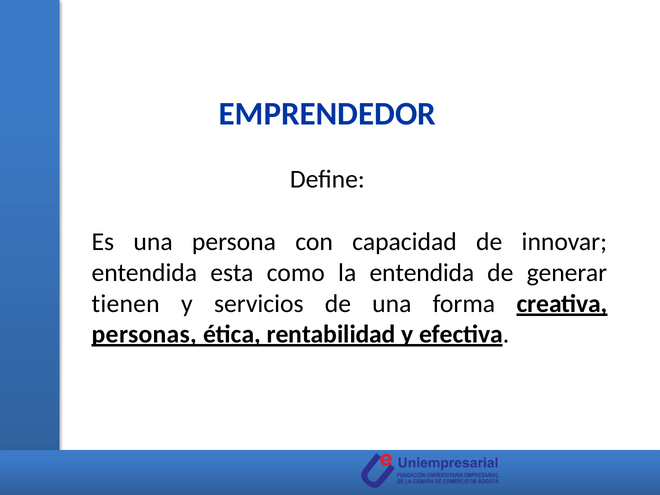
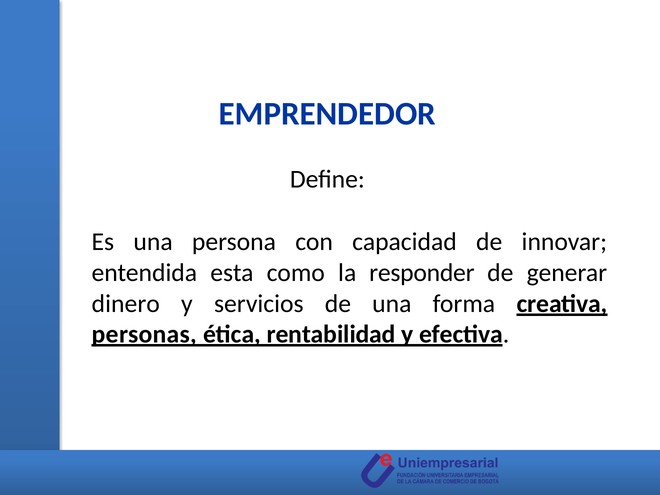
la entendida: entendida -> responder (422, 273)
tienen: tienen -> dinero (126, 304)
